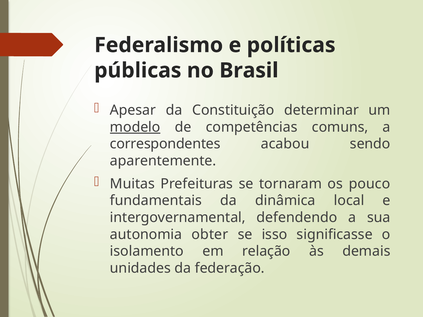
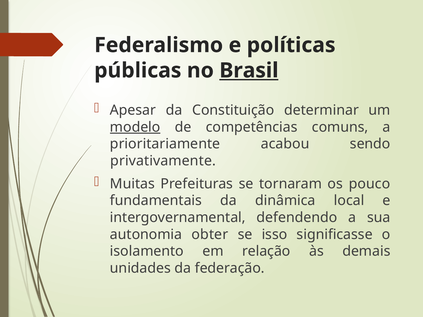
Brasil underline: none -> present (249, 71)
correspondentes: correspondentes -> prioritariamente (165, 144)
aparentemente: aparentemente -> privativamente (163, 161)
